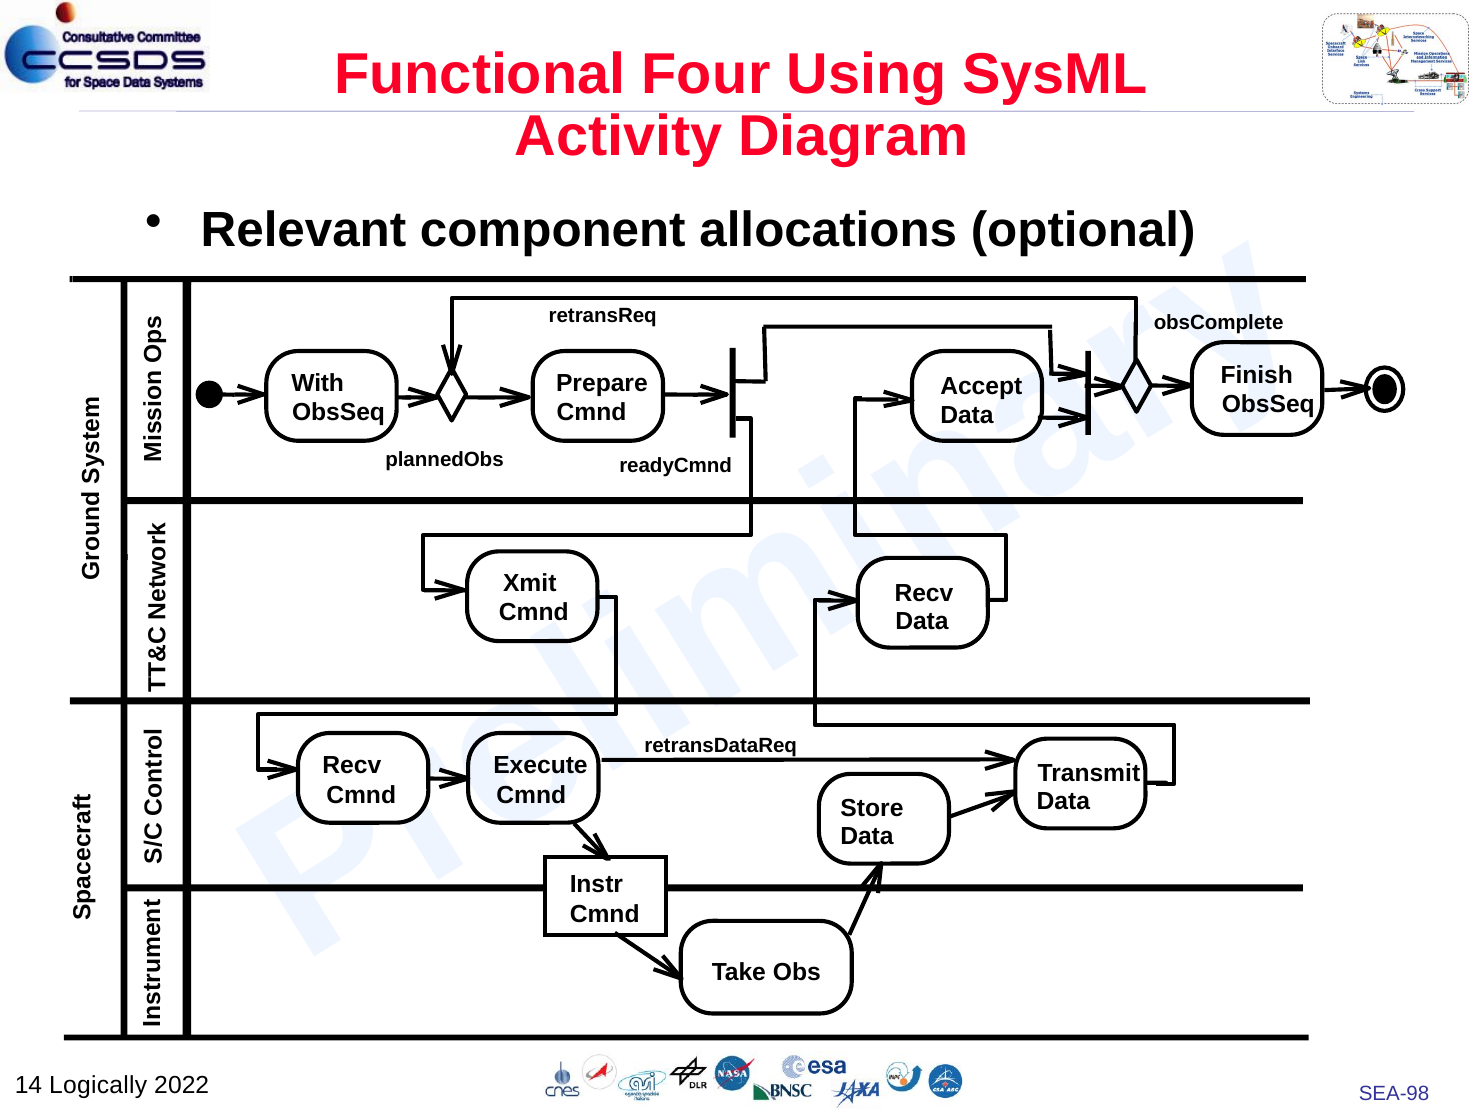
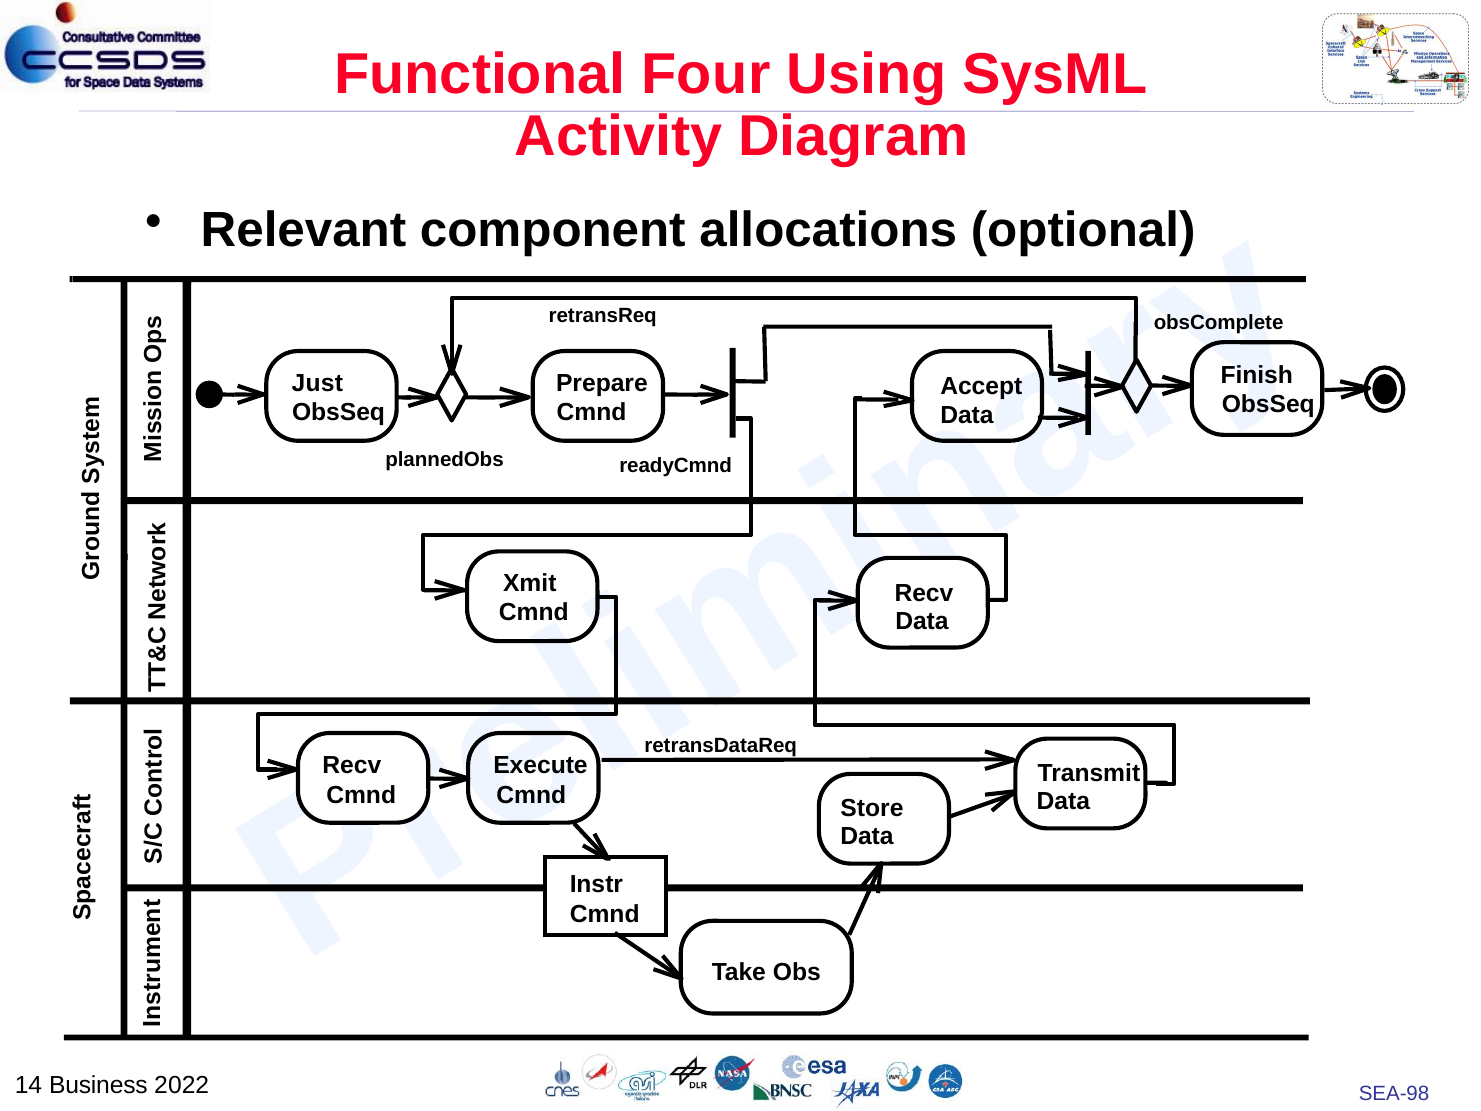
With: With -> Just (317, 383)
Logically: Logically -> Business (98, 1085)
